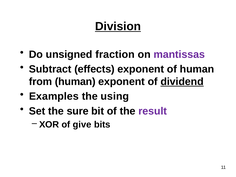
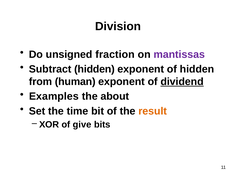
Division underline: present -> none (118, 26)
Subtract effects: effects -> hidden (94, 69)
of human: human -> hidden (197, 69)
using: using -> about (115, 96)
sure: sure -> time (78, 111)
result colour: purple -> orange (153, 111)
